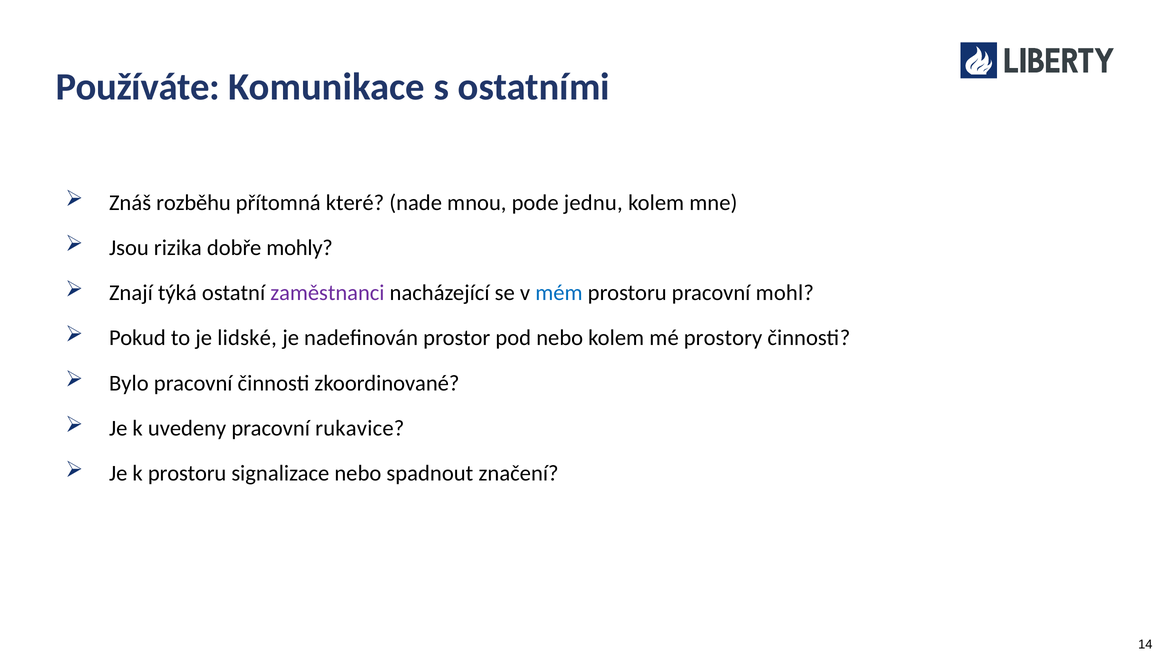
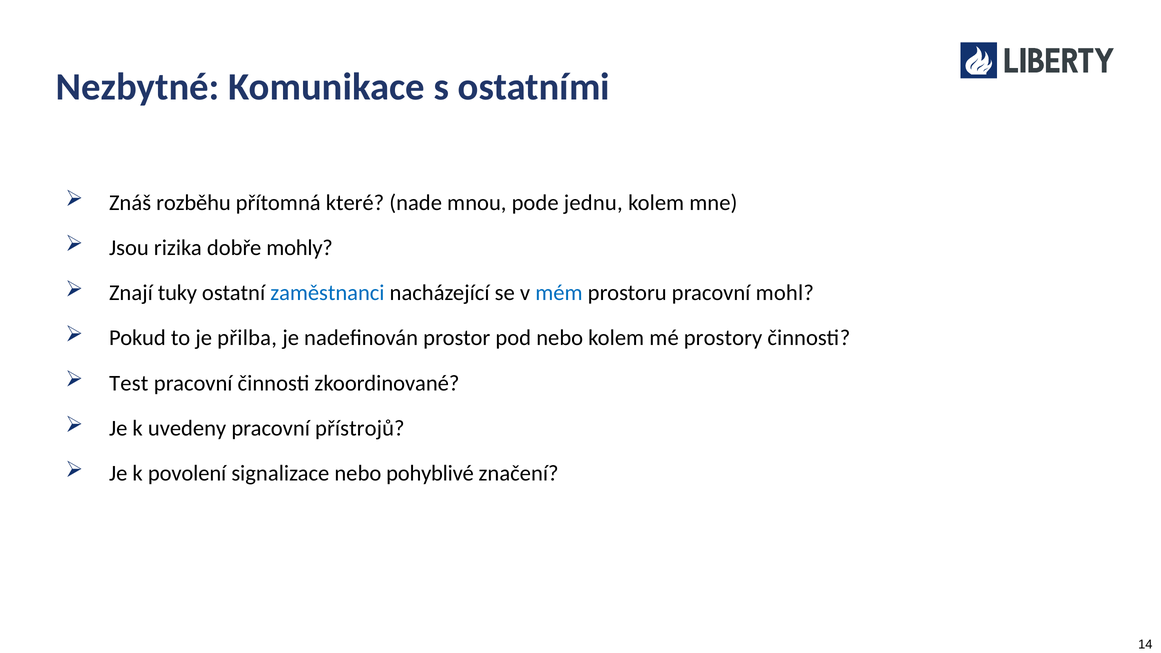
Používáte: Používáte -> Nezbytné (138, 87)
týká: týká -> tuky (177, 293)
zaměstnanci colour: purple -> blue (327, 293)
lidské: lidské -> přilba (247, 338)
Bylo: Bylo -> Test (129, 383)
rukavice: rukavice -> přístrojů (360, 428)
k prostoru: prostoru -> povolení (187, 474)
spadnout: spadnout -> pohyblivé (430, 474)
